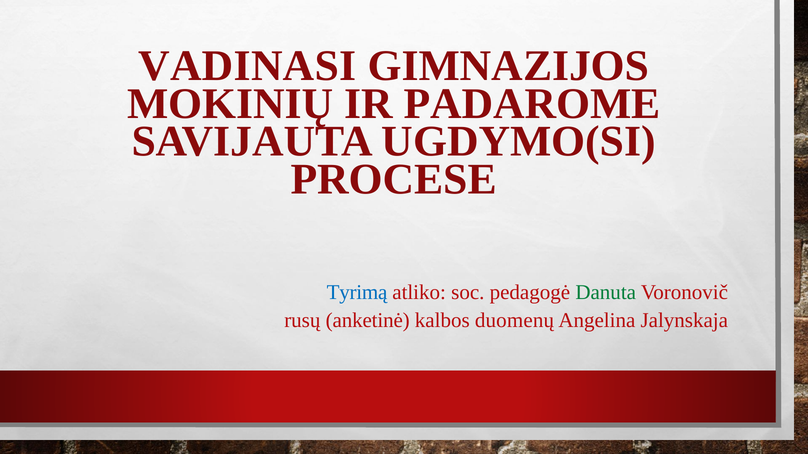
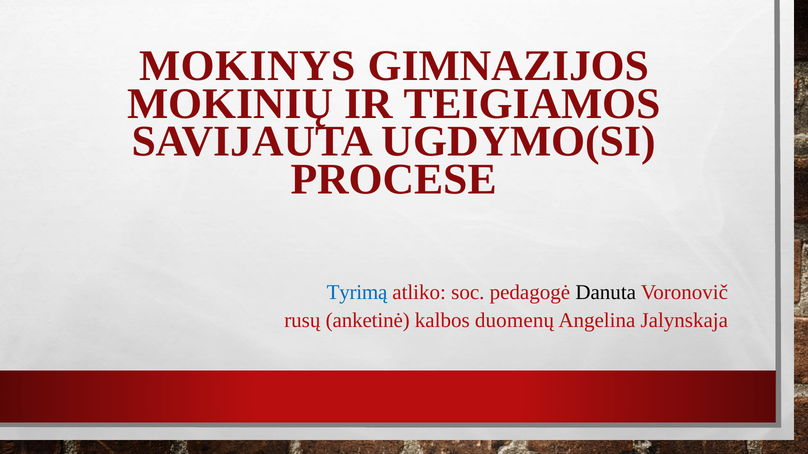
VADINASI: VADINASI -> MOKINYS (247, 66)
PADAROME: PADAROME -> TEIGIAMOS (532, 104)
Danuta colour: green -> black (606, 293)
